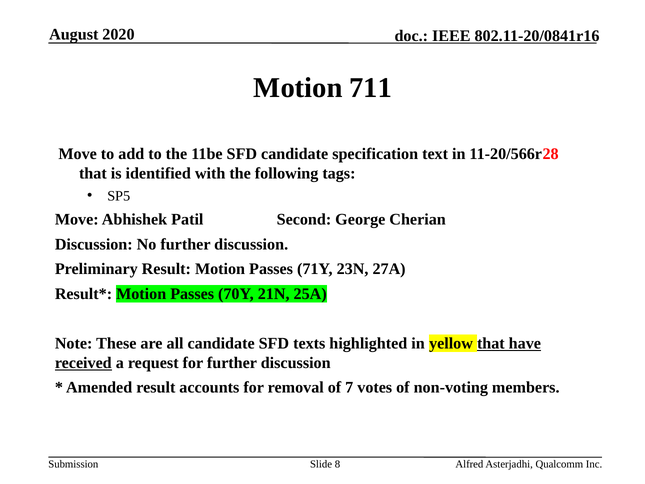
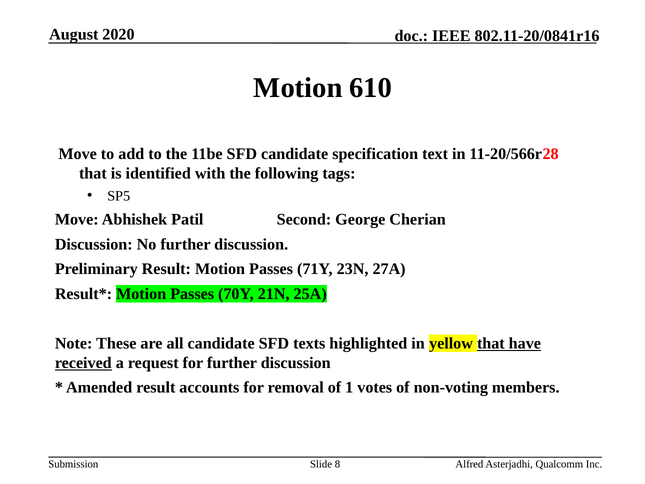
711: 711 -> 610 (371, 88)
7: 7 -> 1 (349, 387)
